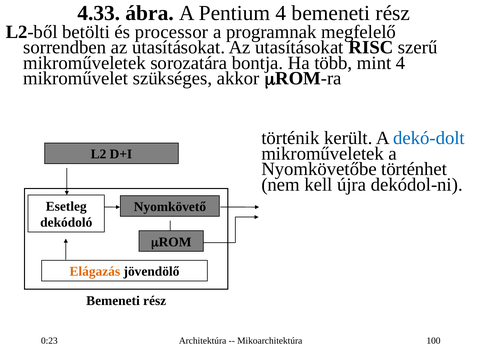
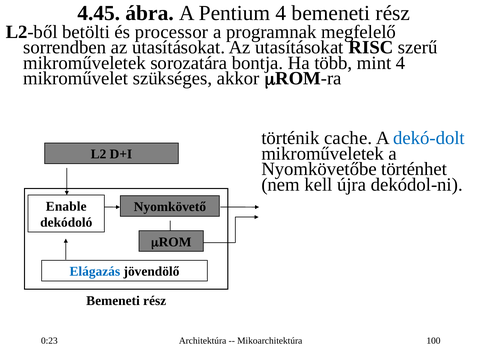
4.33: 4.33 -> 4.45 (99, 13)
került: került -> cache (348, 138)
Esetleg: Esetleg -> Enable (66, 207)
Elágazás colour: orange -> blue (95, 272)
